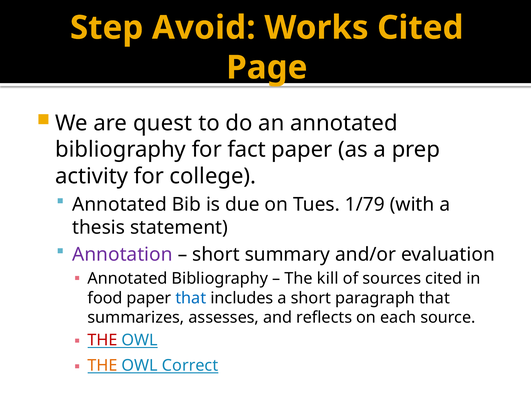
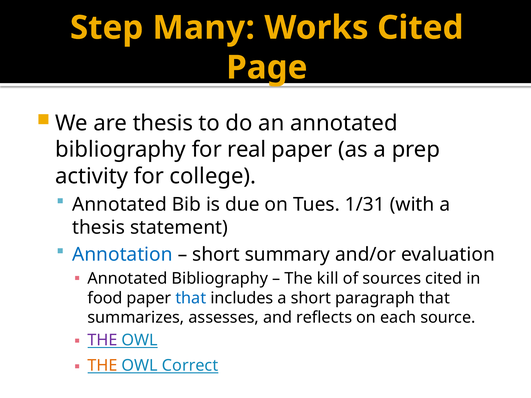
Avoid: Avoid -> Many (204, 28)
are quest: quest -> thesis (163, 123)
fact: fact -> real (247, 150)
1/79: 1/79 -> 1/31 (365, 205)
Annotation colour: purple -> blue (122, 255)
THE colour: red -> purple (103, 340)
